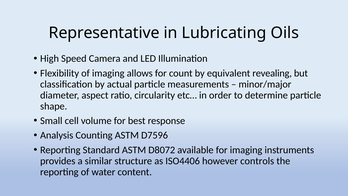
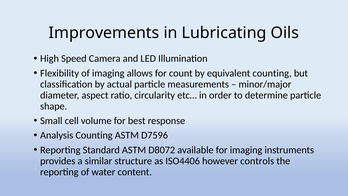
Representative: Representative -> Improvements (104, 33)
equivalent revealing: revealing -> counting (272, 73)
